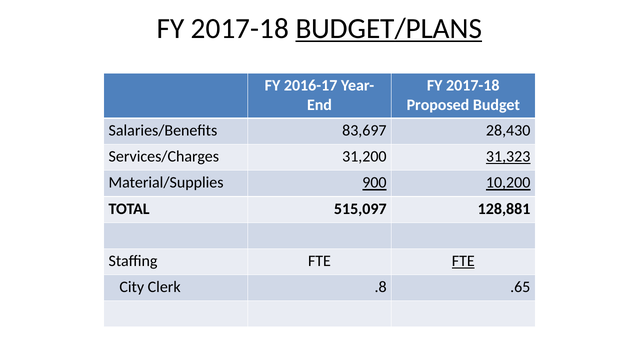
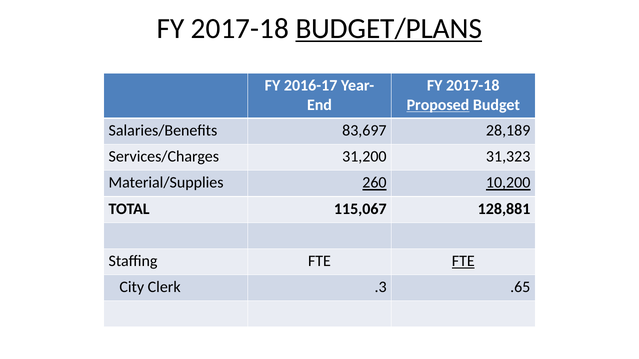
Proposed underline: none -> present (438, 105)
28,430: 28,430 -> 28,189 (508, 131)
31,323 underline: present -> none (508, 157)
900: 900 -> 260 (374, 183)
515,097: 515,097 -> 115,067 (360, 209)
.8: .8 -> .3 (381, 287)
